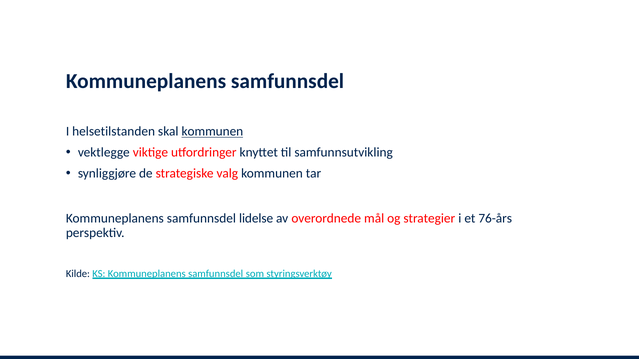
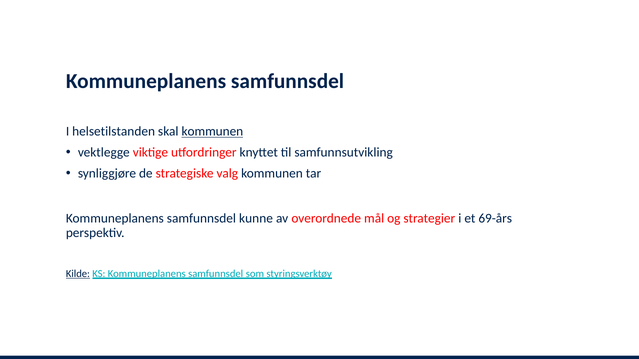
lidelse: lidelse -> kunne (256, 219)
76-års: 76-års -> 69-års (495, 219)
Kilde underline: none -> present (78, 274)
